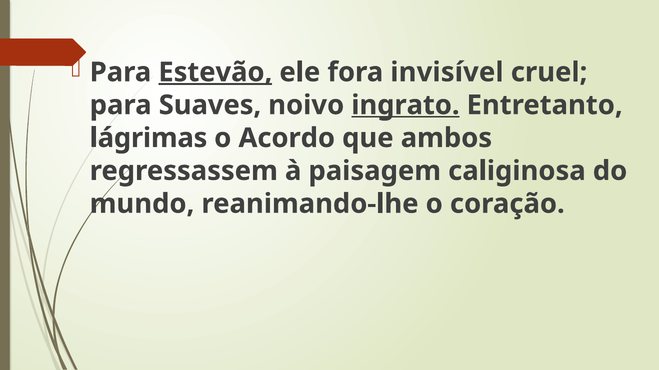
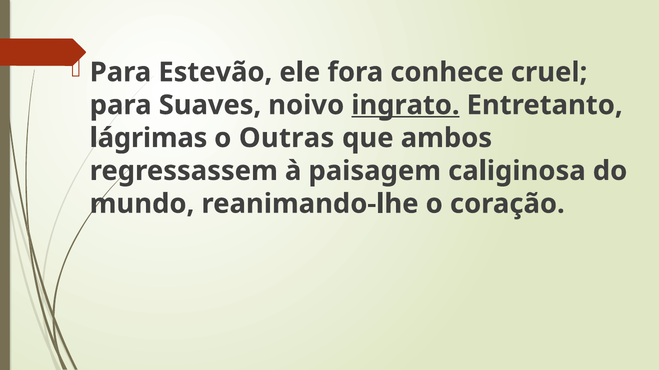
Estevão underline: present -> none (215, 72)
invisível: invisível -> conhece (447, 72)
Acordo: Acordo -> Outras (287, 138)
